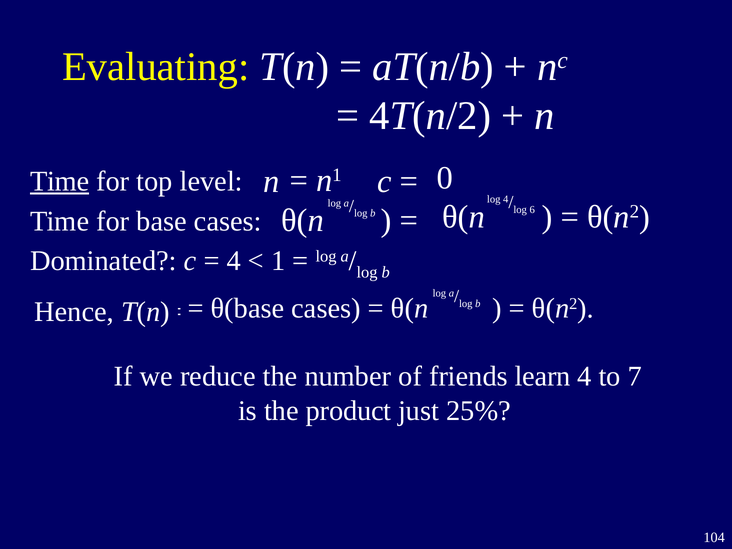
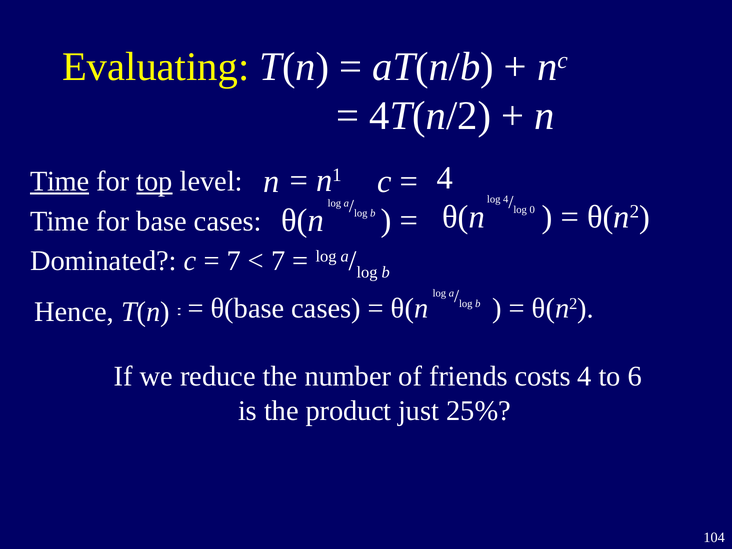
n1 0: 0 -> 4 (445, 178)
top underline: none -> present (155, 181)
6: 6 -> 0 (532, 210)
4: 4 -> 7 (234, 261)
1: 1 -> 7 (278, 261)
learn: learn -> costs (543, 376)
7: 7 -> 6 (635, 376)
